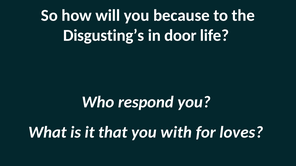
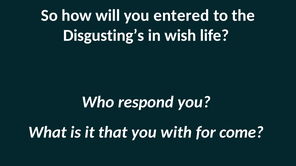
because: because -> entered (181, 16)
door: door -> wish (180, 35)
loves: loves -> come (241, 133)
